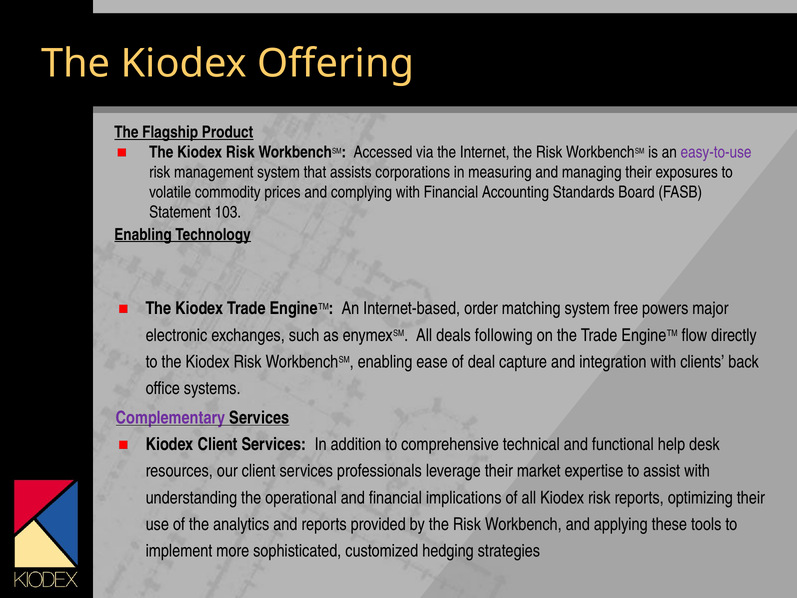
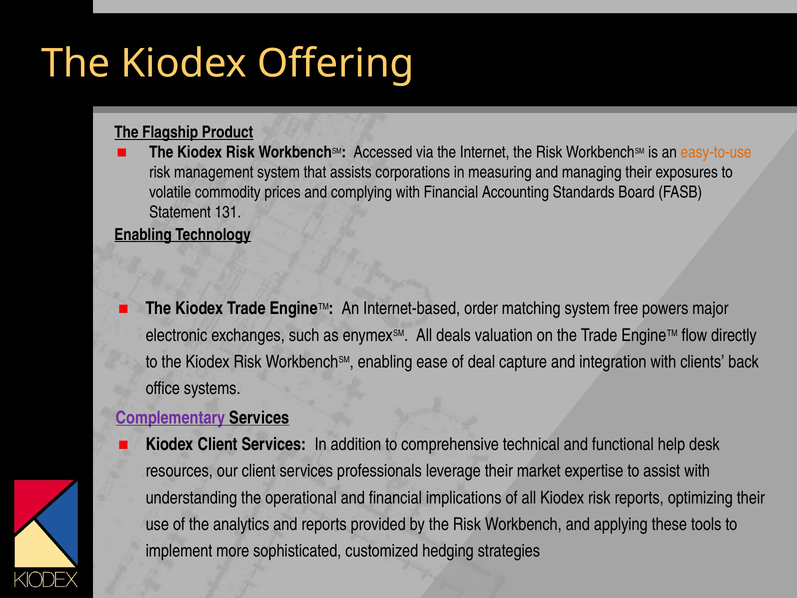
easy-to-use colour: purple -> orange (716, 152)
103: 103 -> 131 (228, 212)
following: following -> valuation (504, 335)
